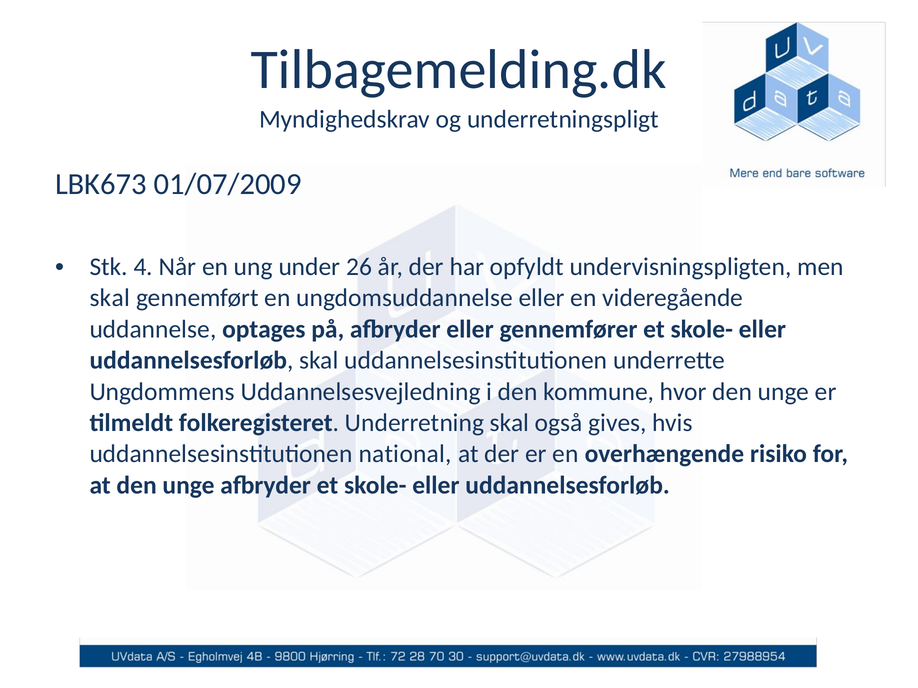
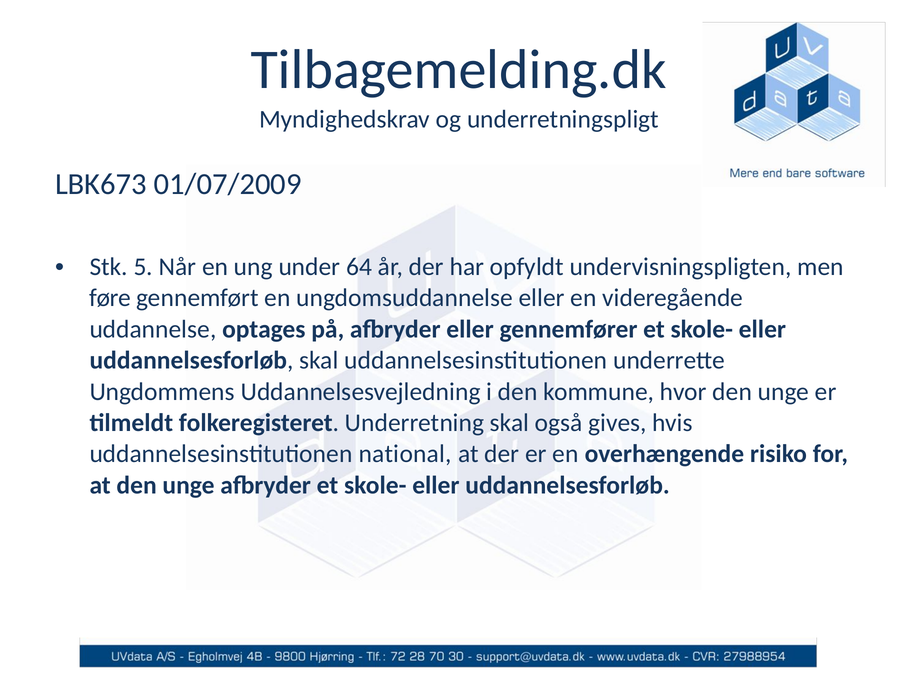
4: 4 -> 5 (143, 267)
26: 26 -> 64 (359, 267)
skal: skal -> føre (110, 298)
